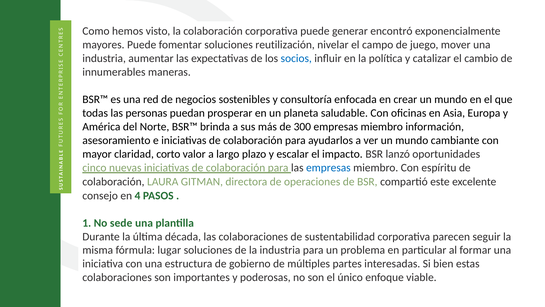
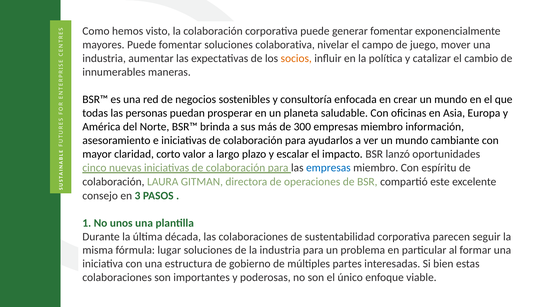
generar encontró: encontró -> fomentar (391, 31)
reutilización: reutilización -> colaborativa (285, 45)
socios colour: blue -> orange (296, 58)
4: 4 -> 3 (138, 195)
sede: sede -> unos (121, 223)
